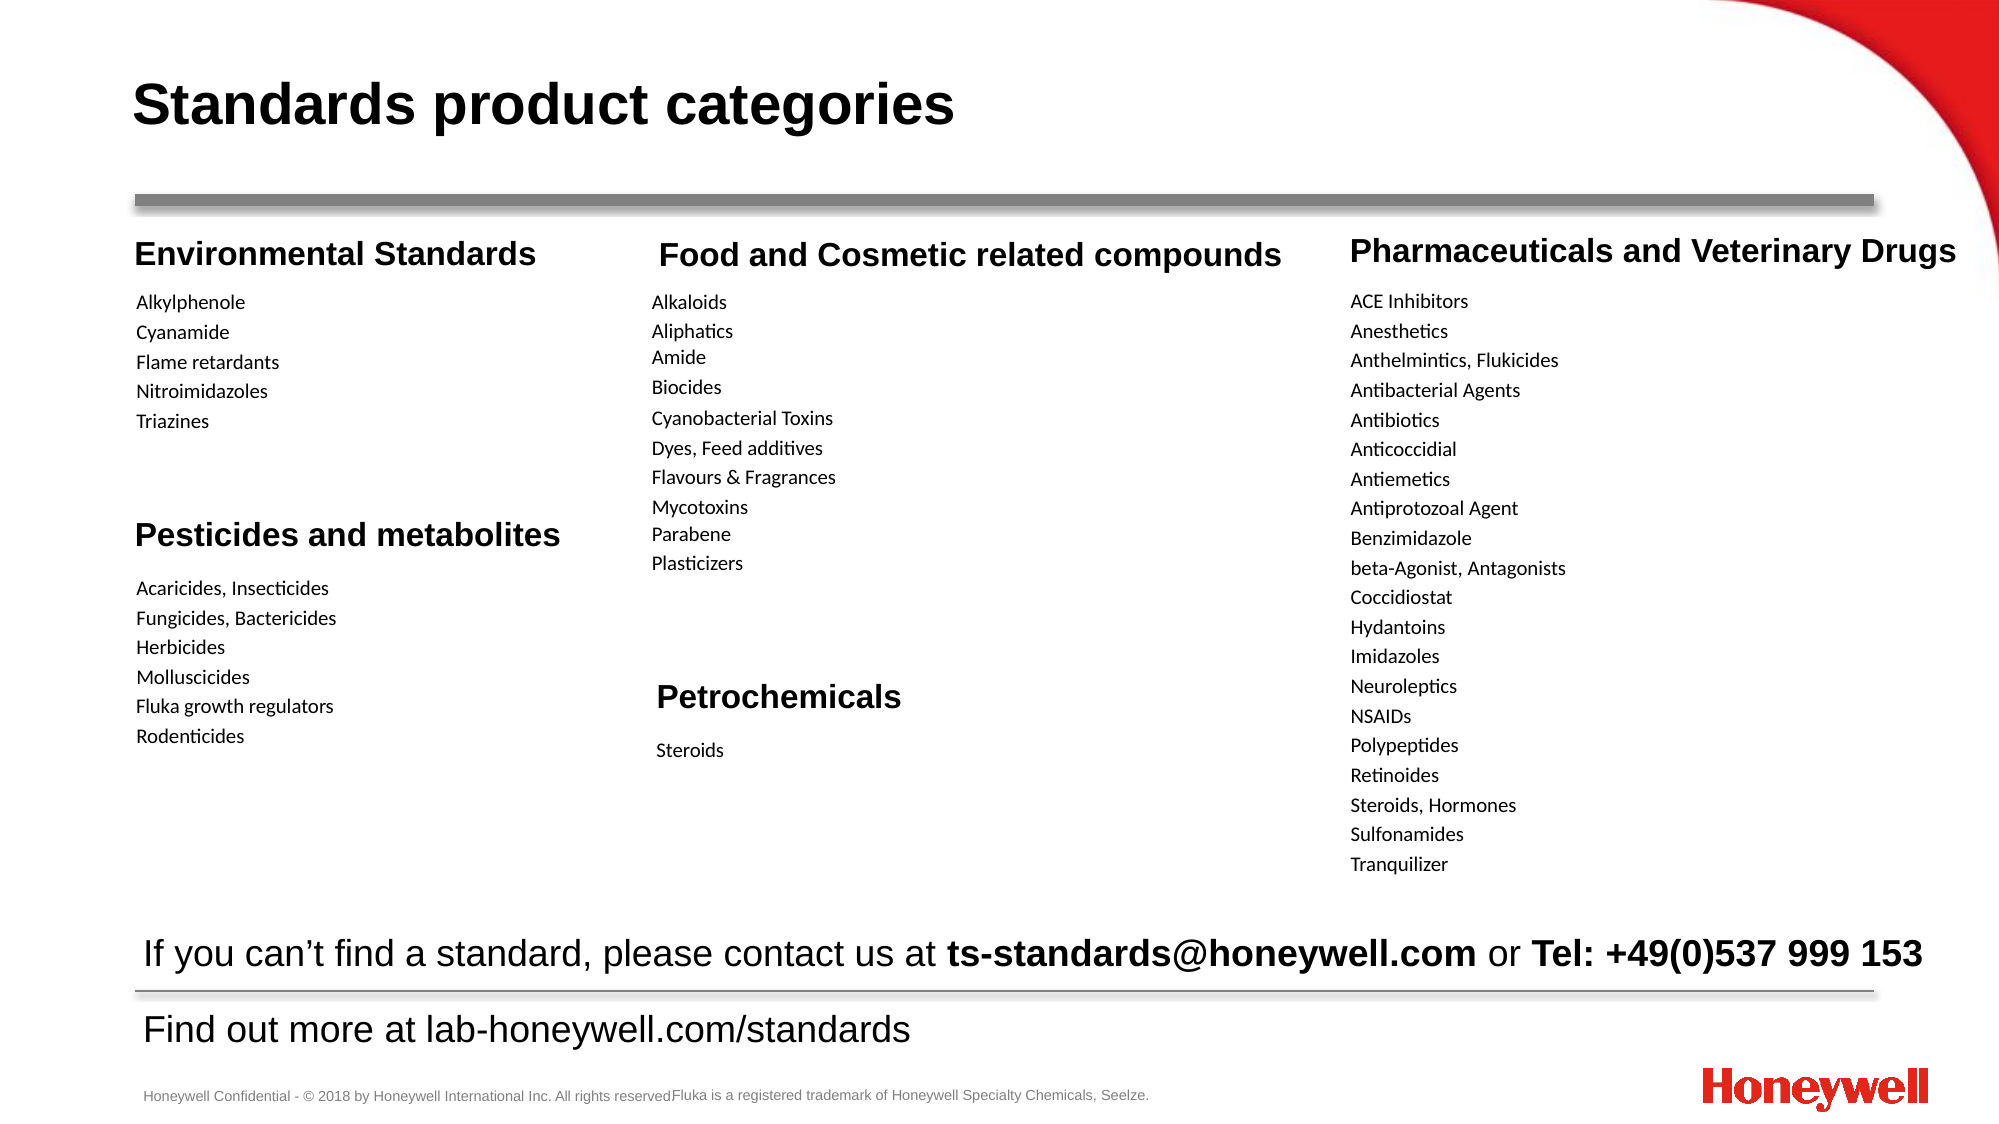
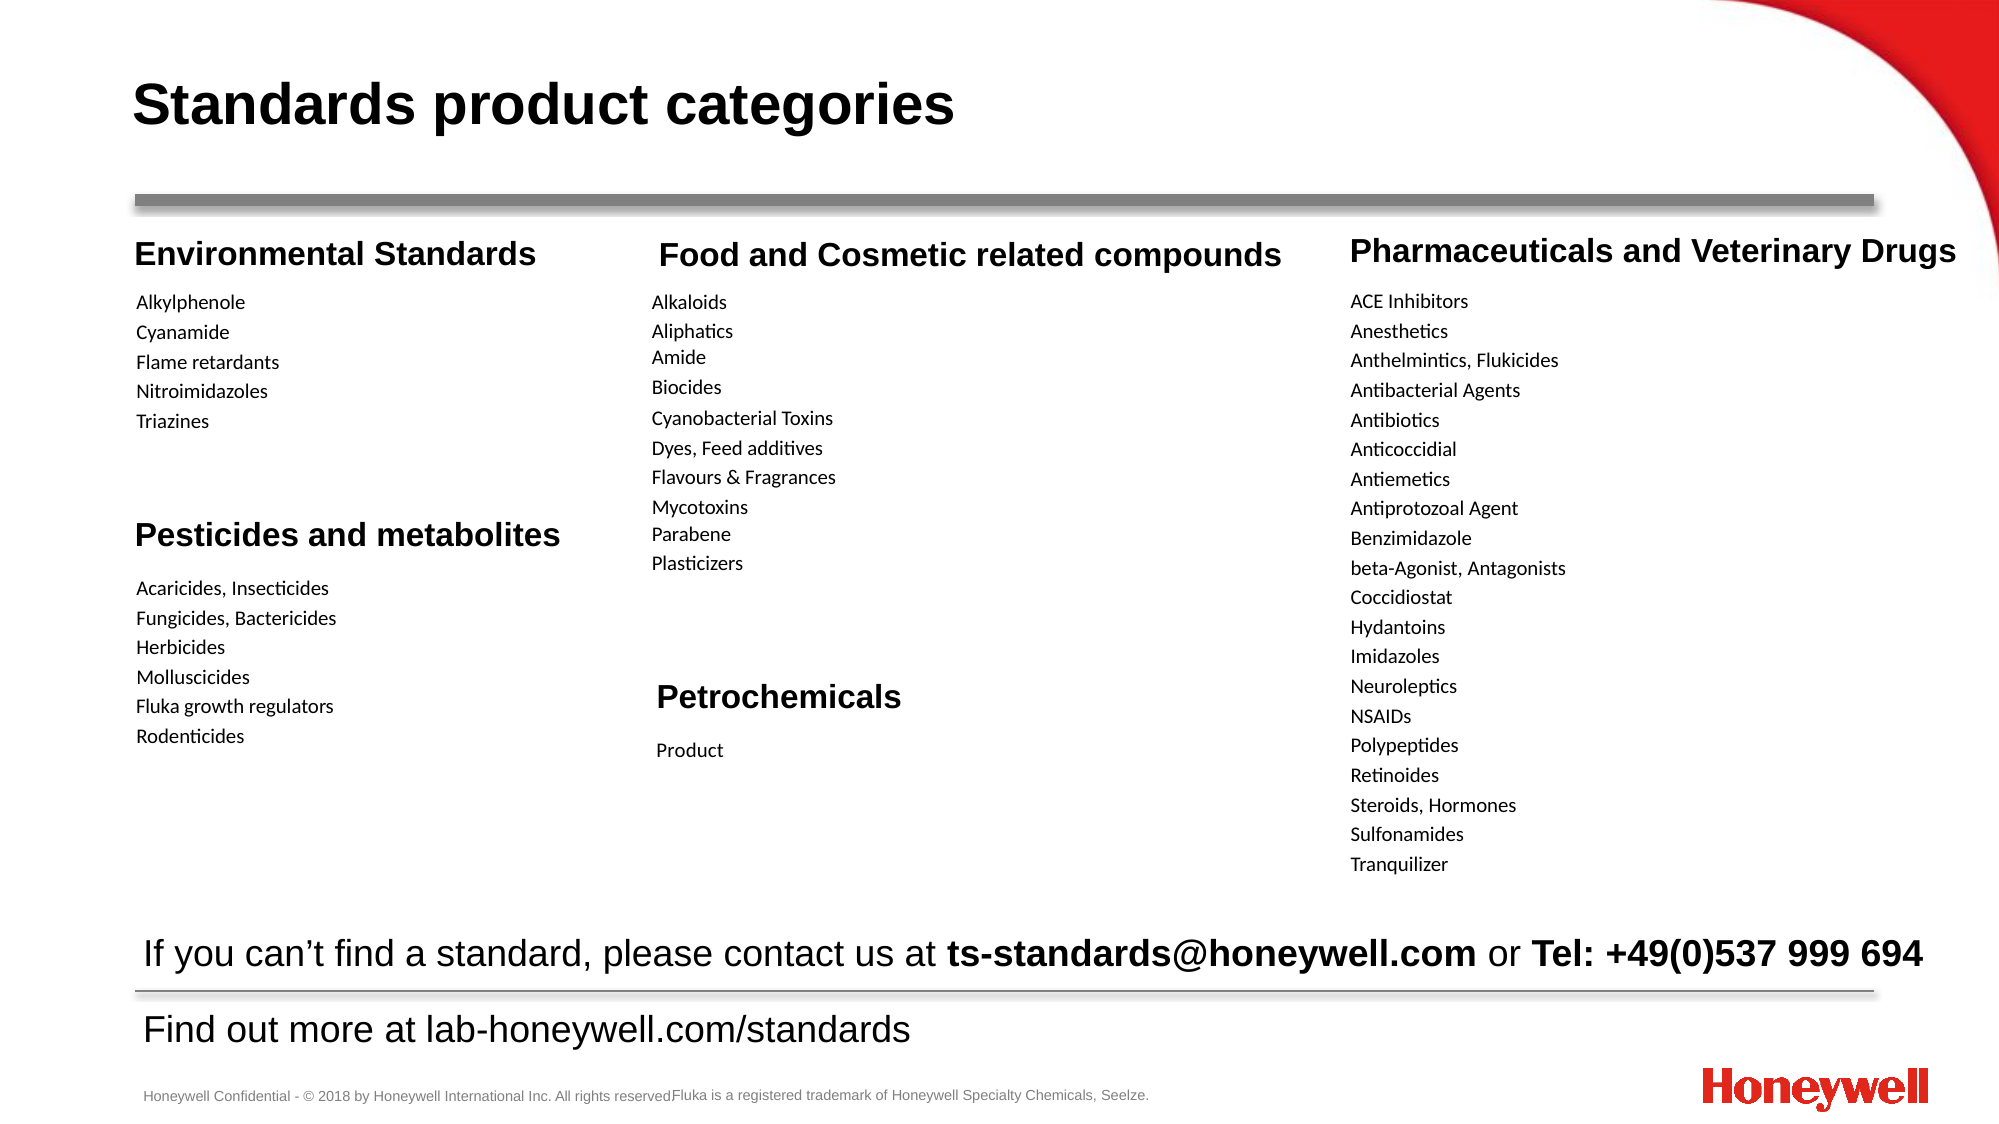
Steroids: Steroids -> Product (690, 751)
153: 153 -> 694 (1892, 955)
